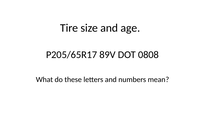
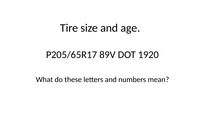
0808: 0808 -> 1920 (148, 55)
